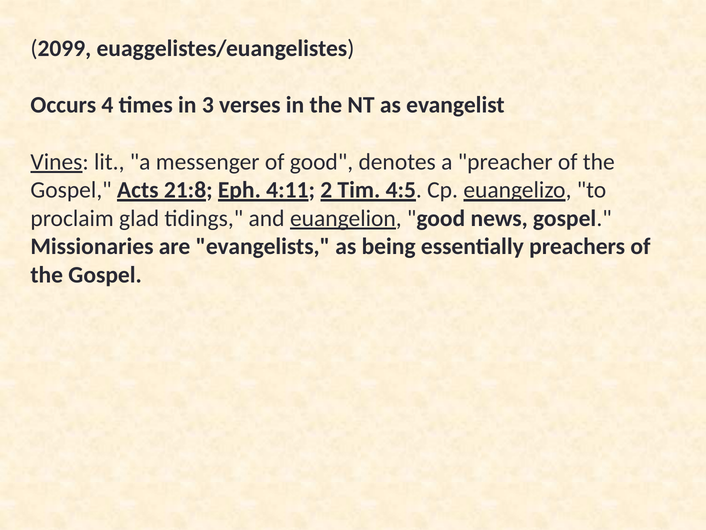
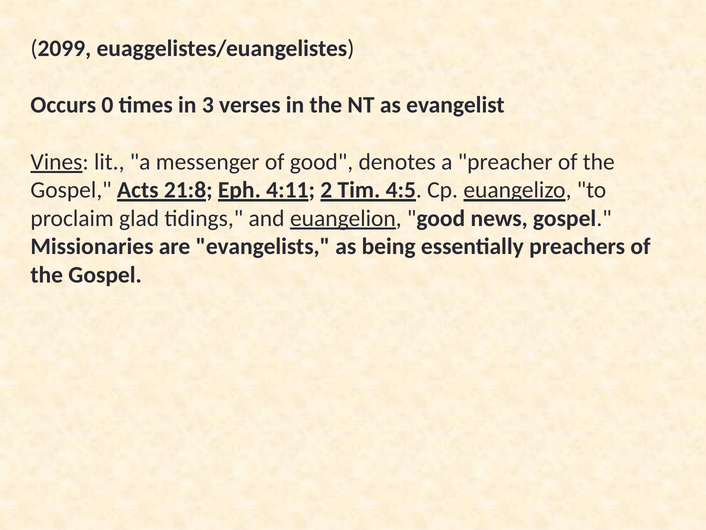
4: 4 -> 0 (107, 105)
